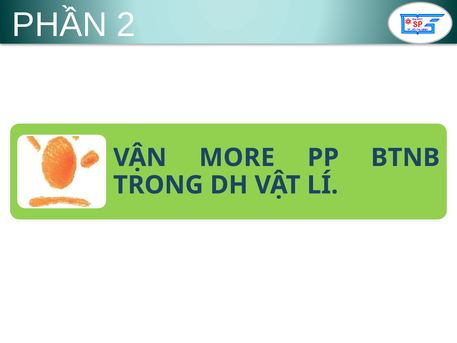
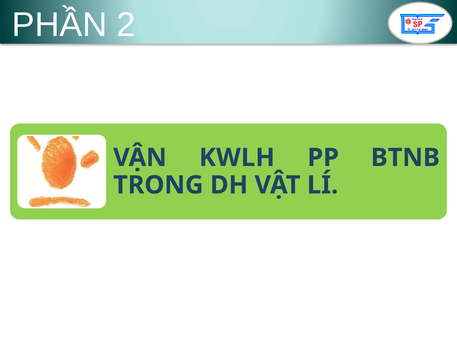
MORE: MORE -> KWLH (237, 157)
